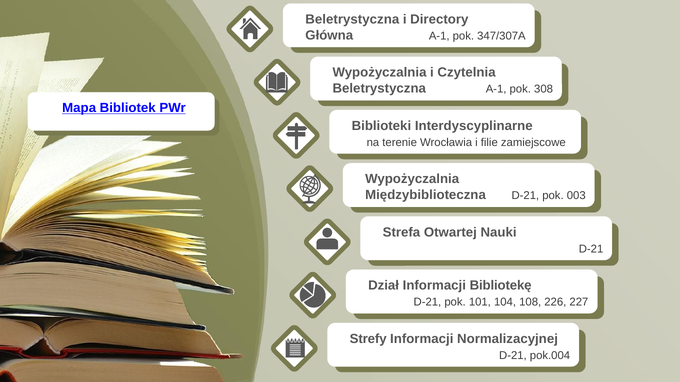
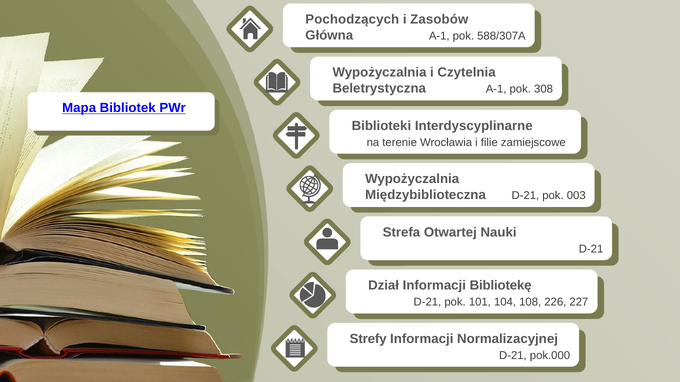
Beletrystyczna: Beletrystyczna -> Pochodzących (352, 19)
Directory: Directory -> Zasobów (439, 19)
347/307A: 347/307A -> 588/307A (501, 36)
pok.004: pok.004 -> pok.000 (550, 356)
